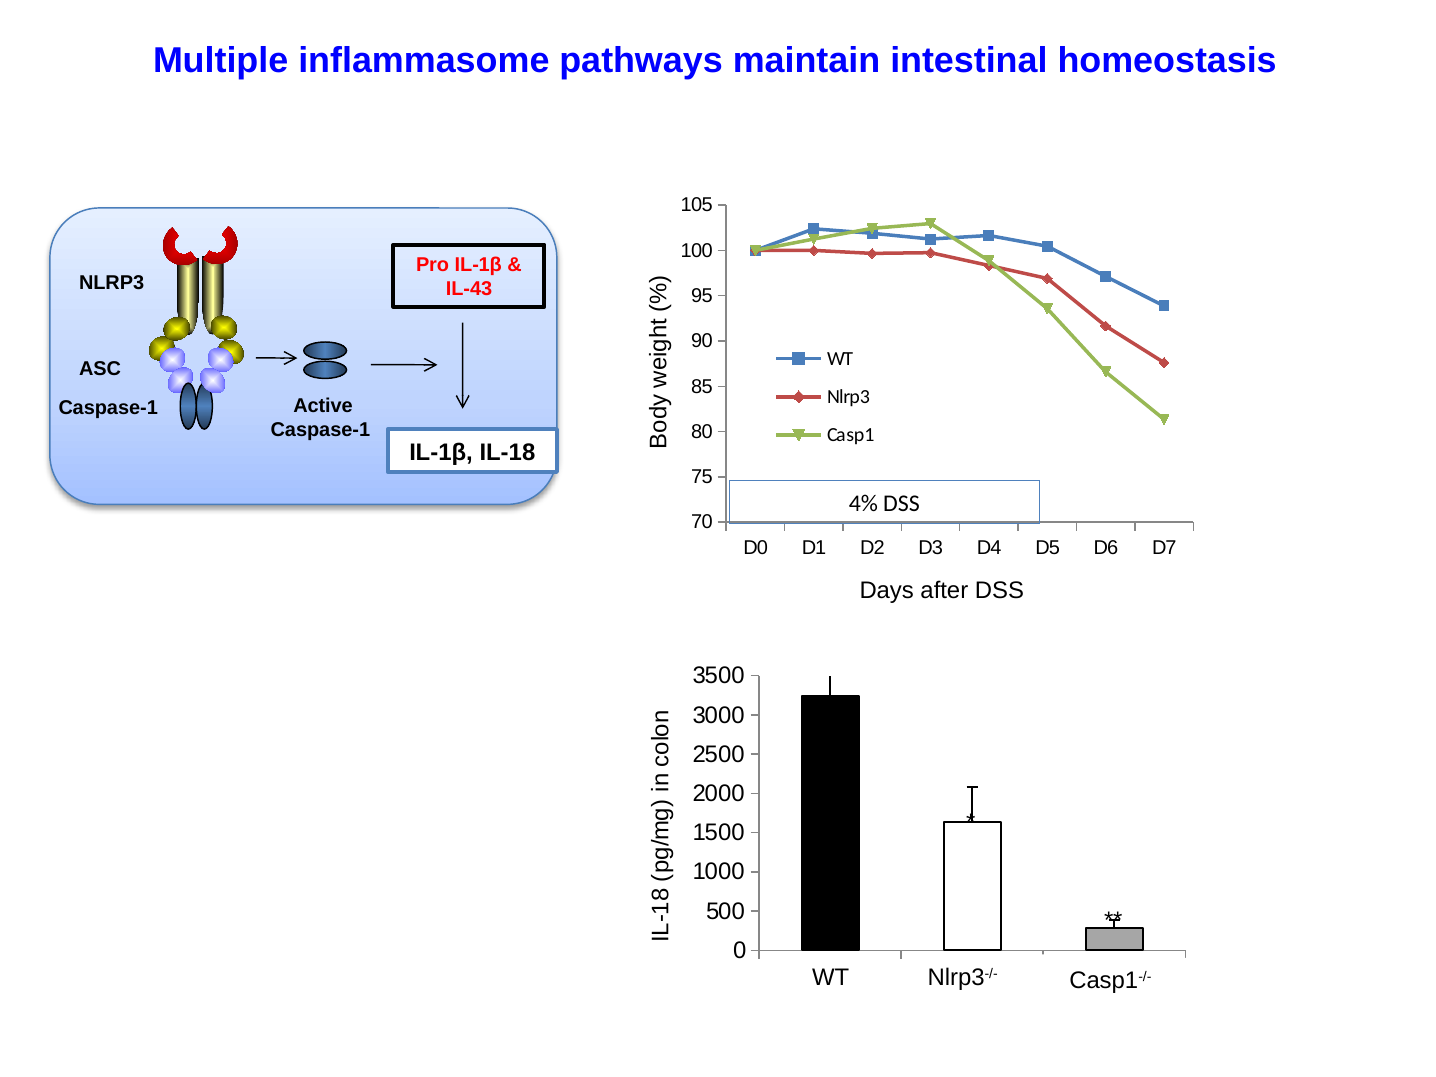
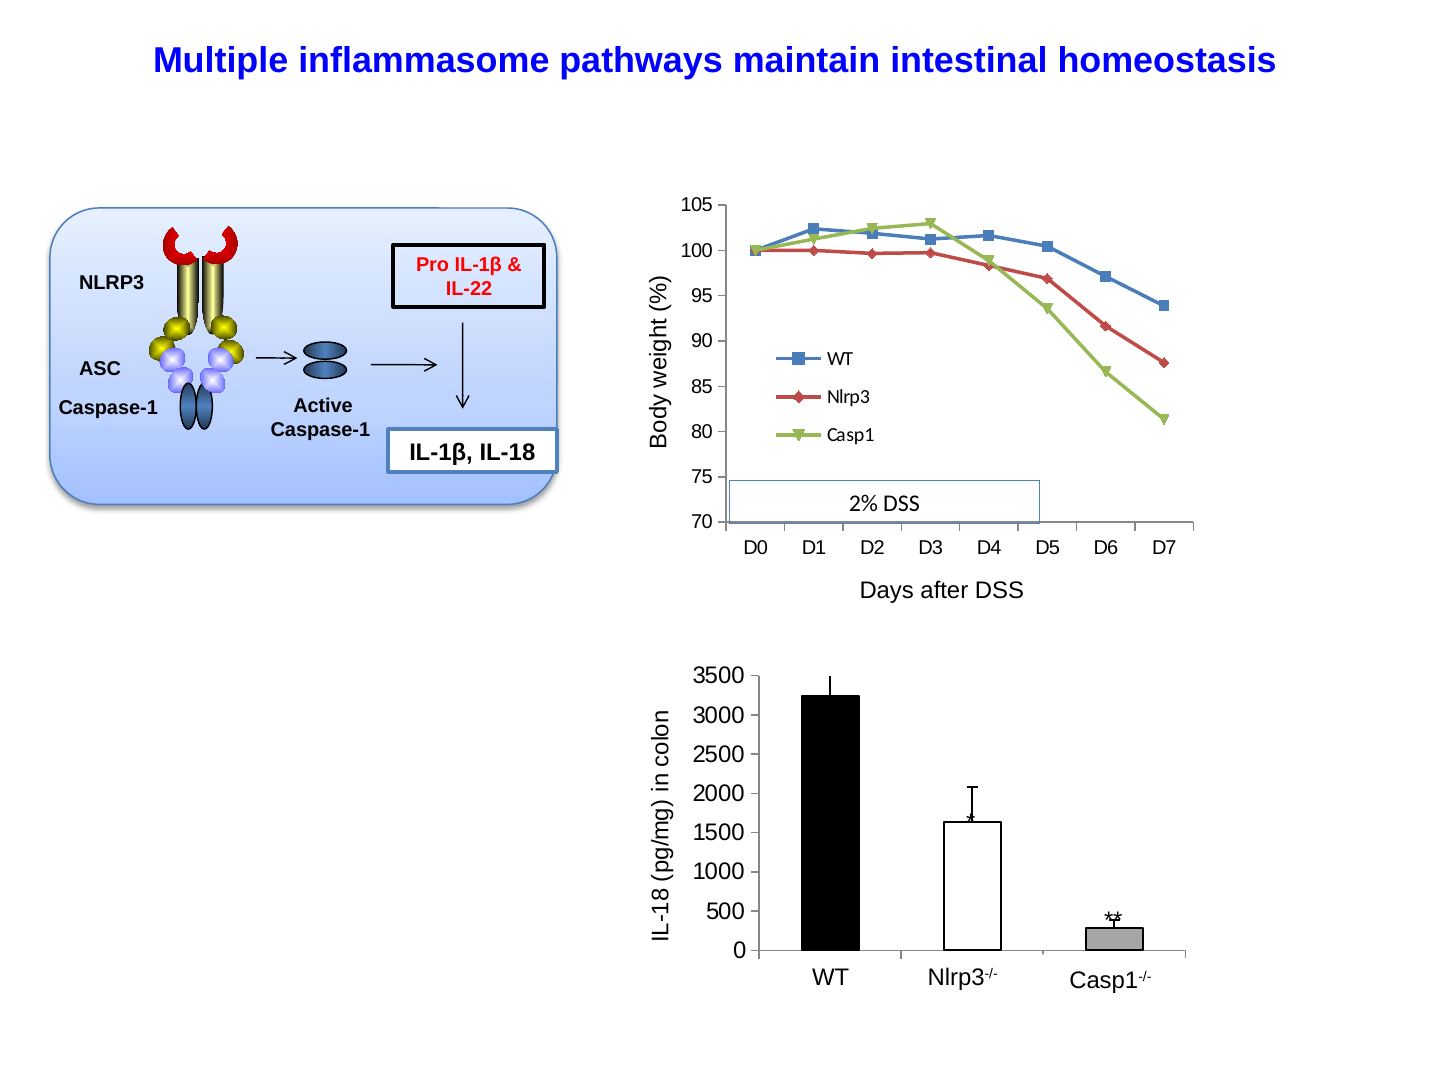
IL-43: IL-43 -> IL-22 (469, 289)
4%: 4% -> 2% (863, 504)
